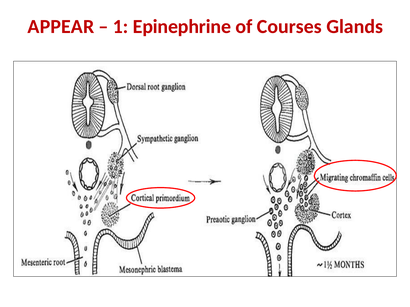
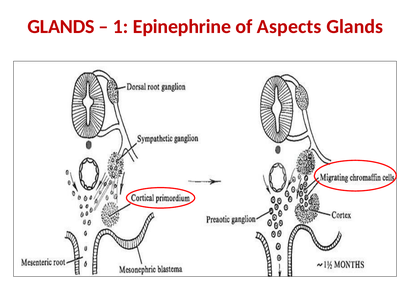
APPEAR: APPEAR -> GLANDS (61, 27)
Courses: Courses -> Aspects (289, 27)
